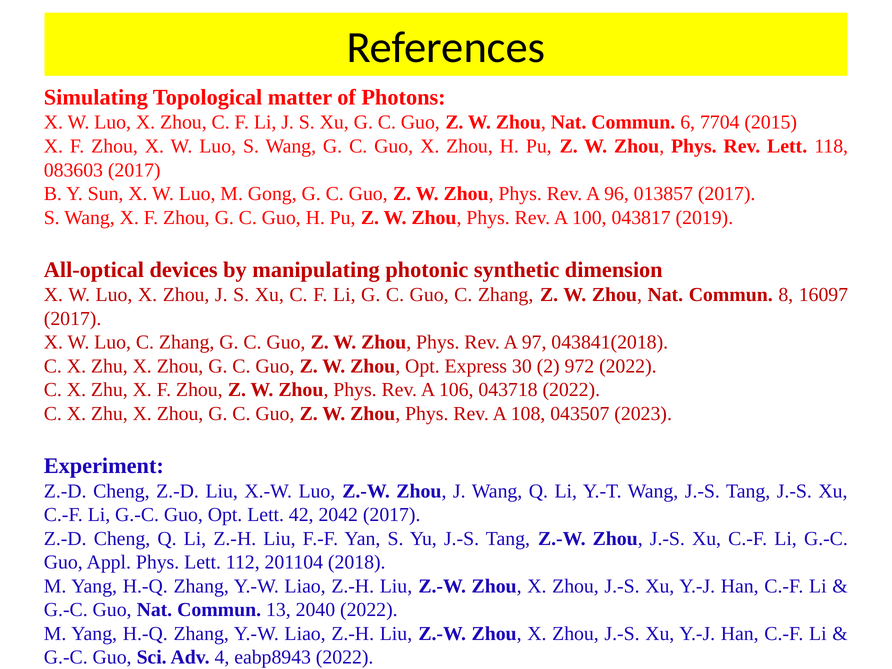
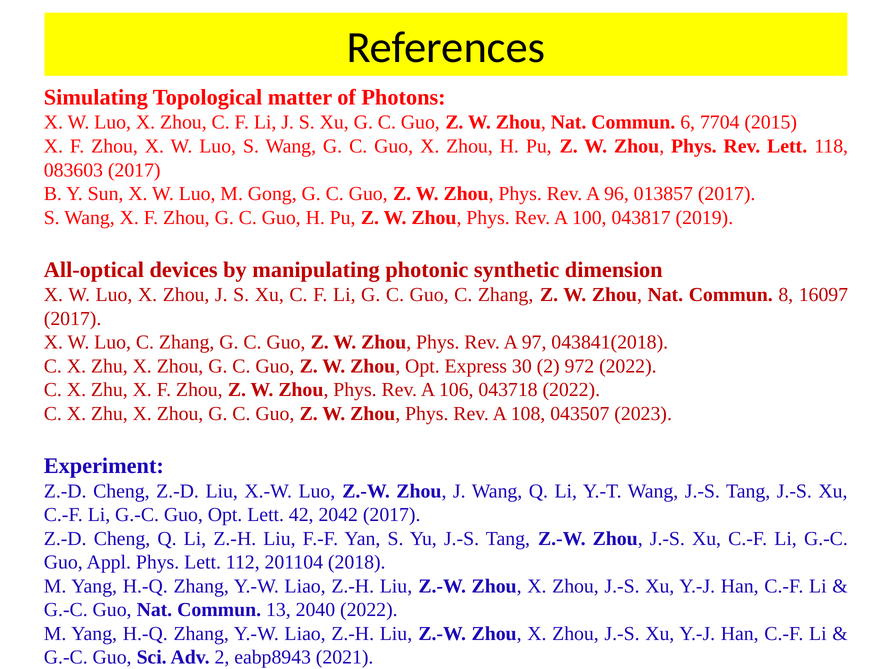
Adv 4: 4 -> 2 (222, 657)
eabp8943 2022: 2022 -> 2021 (345, 657)
